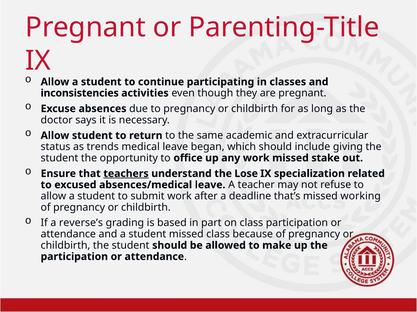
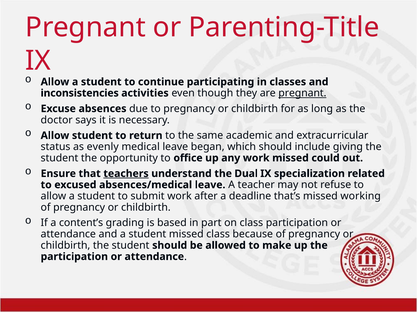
pregnant underline: none -> present (302, 93)
trends: trends -> evenly (103, 147)
stake: stake -> could (326, 158)
Lose: Lose -> Dual (246, 174)
reverse’s: reverse’s -> content’s (81, 223)
